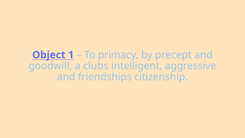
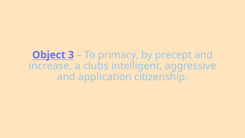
1: 1 -> 3 (71, 55)
goodwill: goodwill -> increase (50, 66)
friendships: friendships -> application (105, 77)
